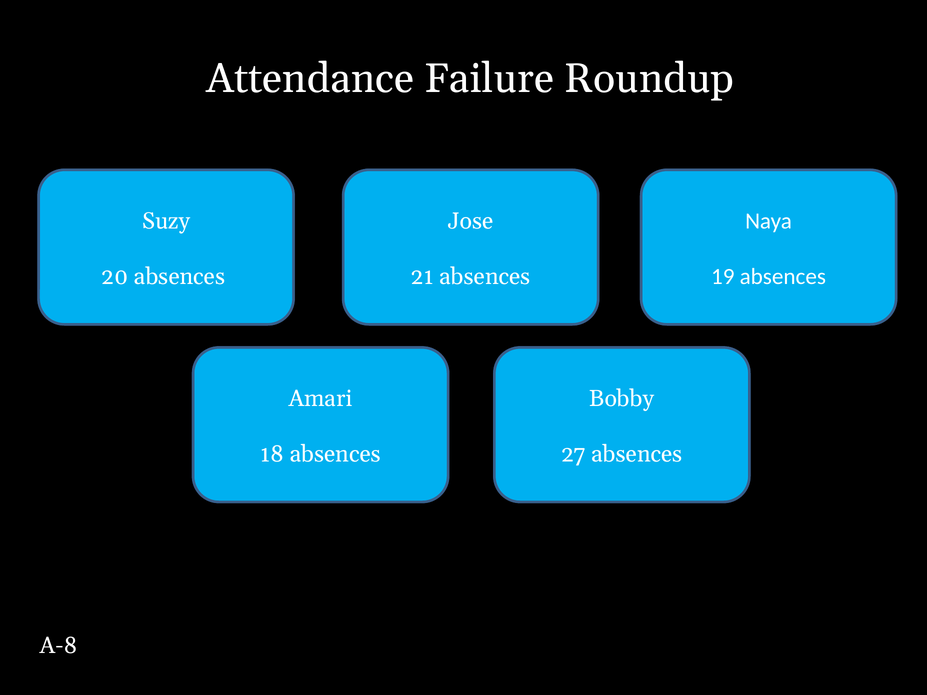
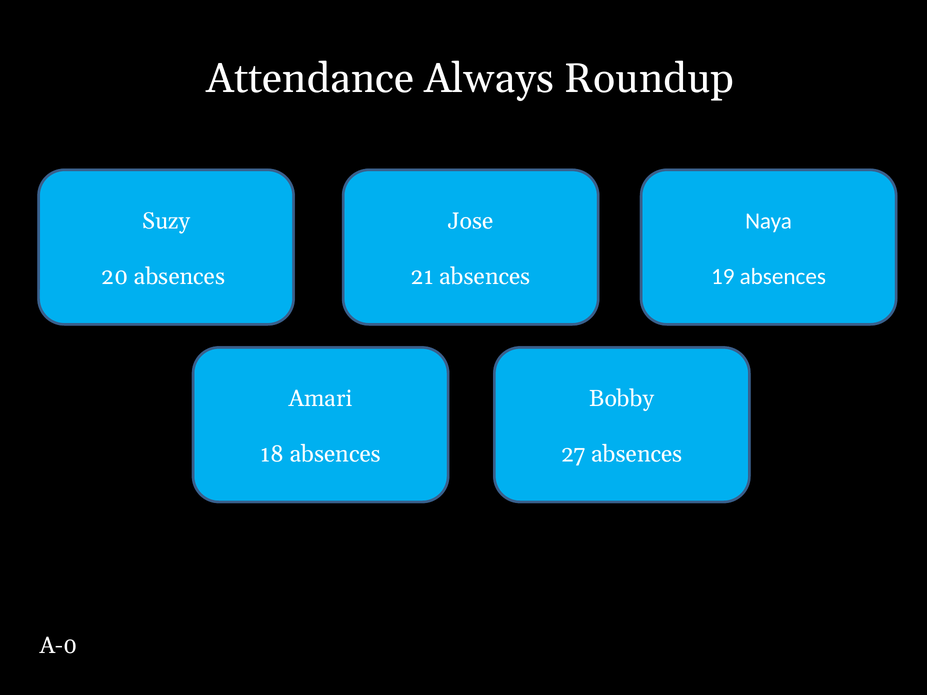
Failure: Failure -> Always (489, 79)
A-8: A-8 -> A-0 (59, 646)
